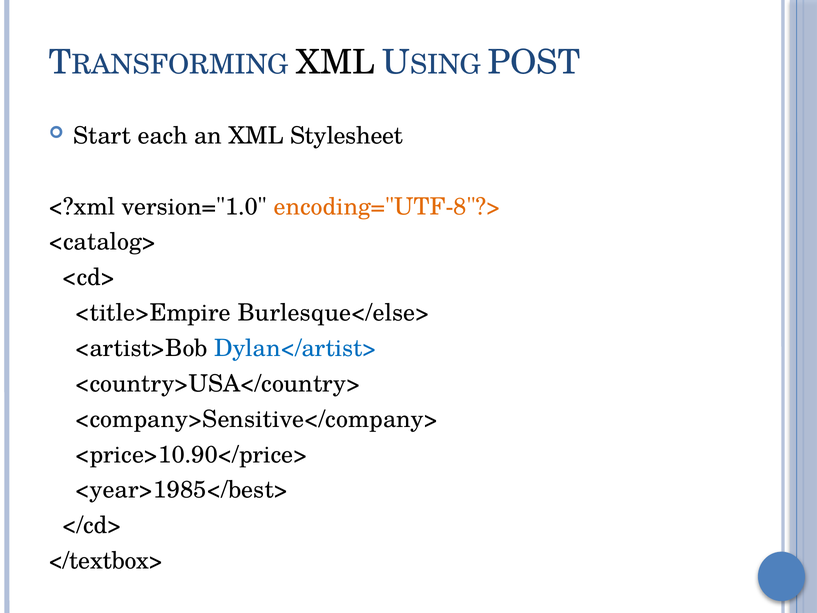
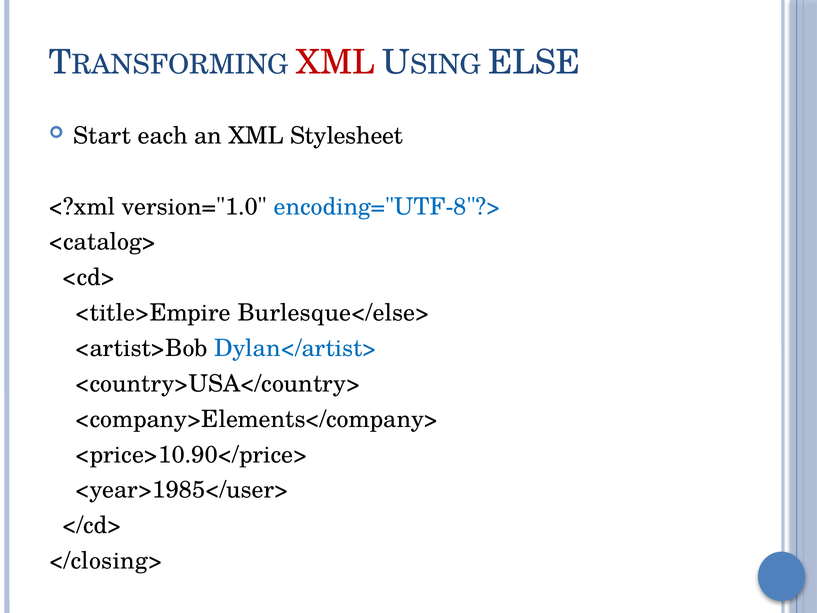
XML colour: black -> red (336, 62)
POST: POST -> ELSE (534, 62)
encoding="UTF-8"?> colour: orange -> blue (387, 207)
<company>Sensitive</company>: <company>Sensitive</company> -> <company>Elements</company> (257, 419)
<year>1985</best>: <year>1985</best> -> <year>1985</user> (182, 490)
</textbox>: </textbox> -> </closing> (106, 561)
